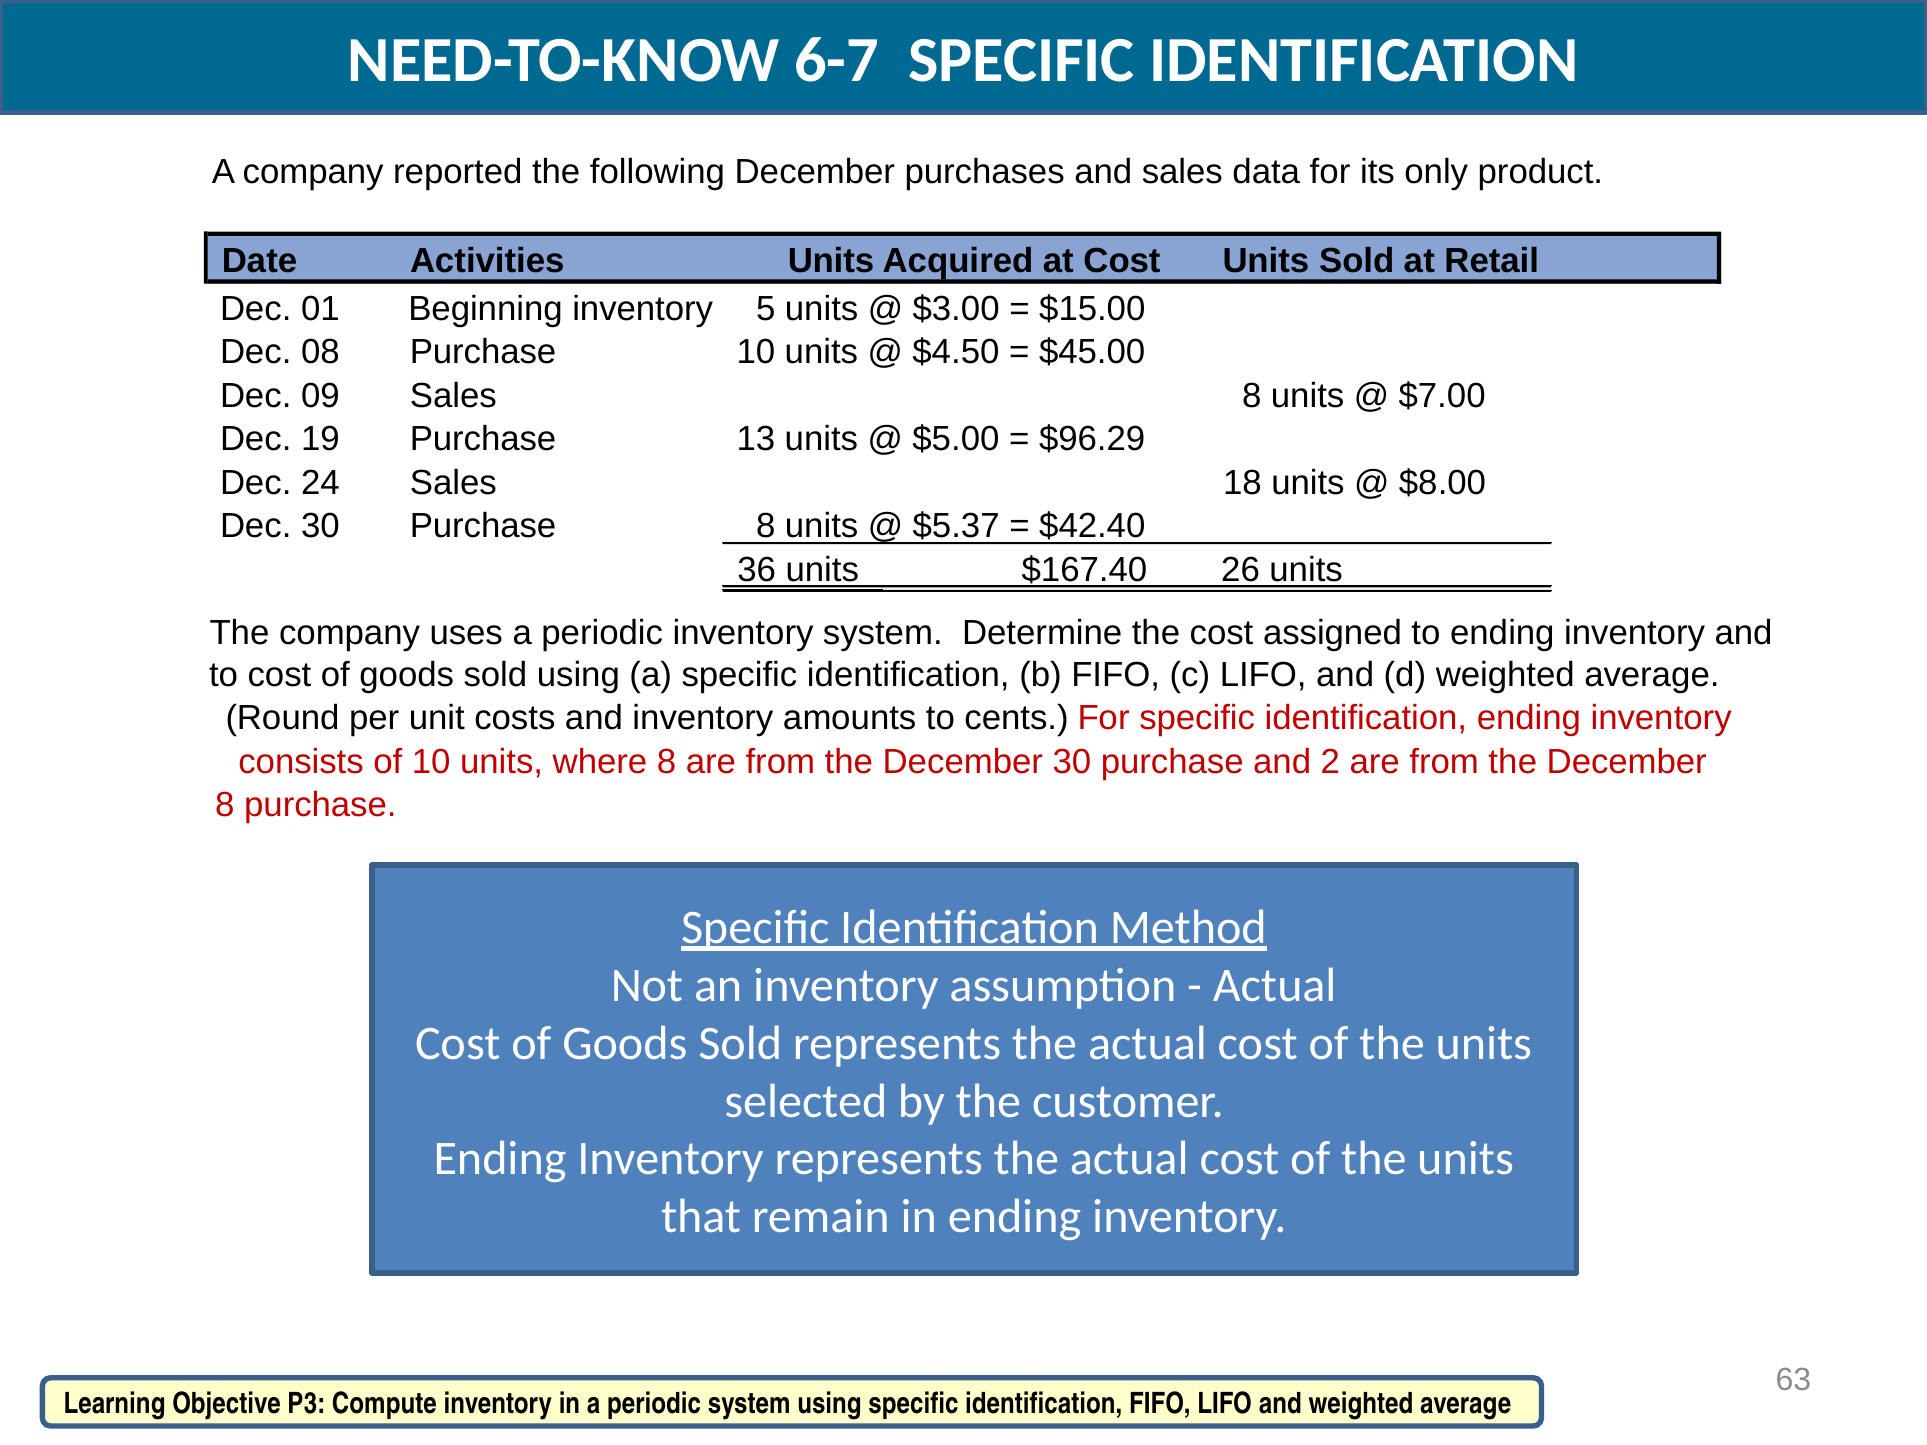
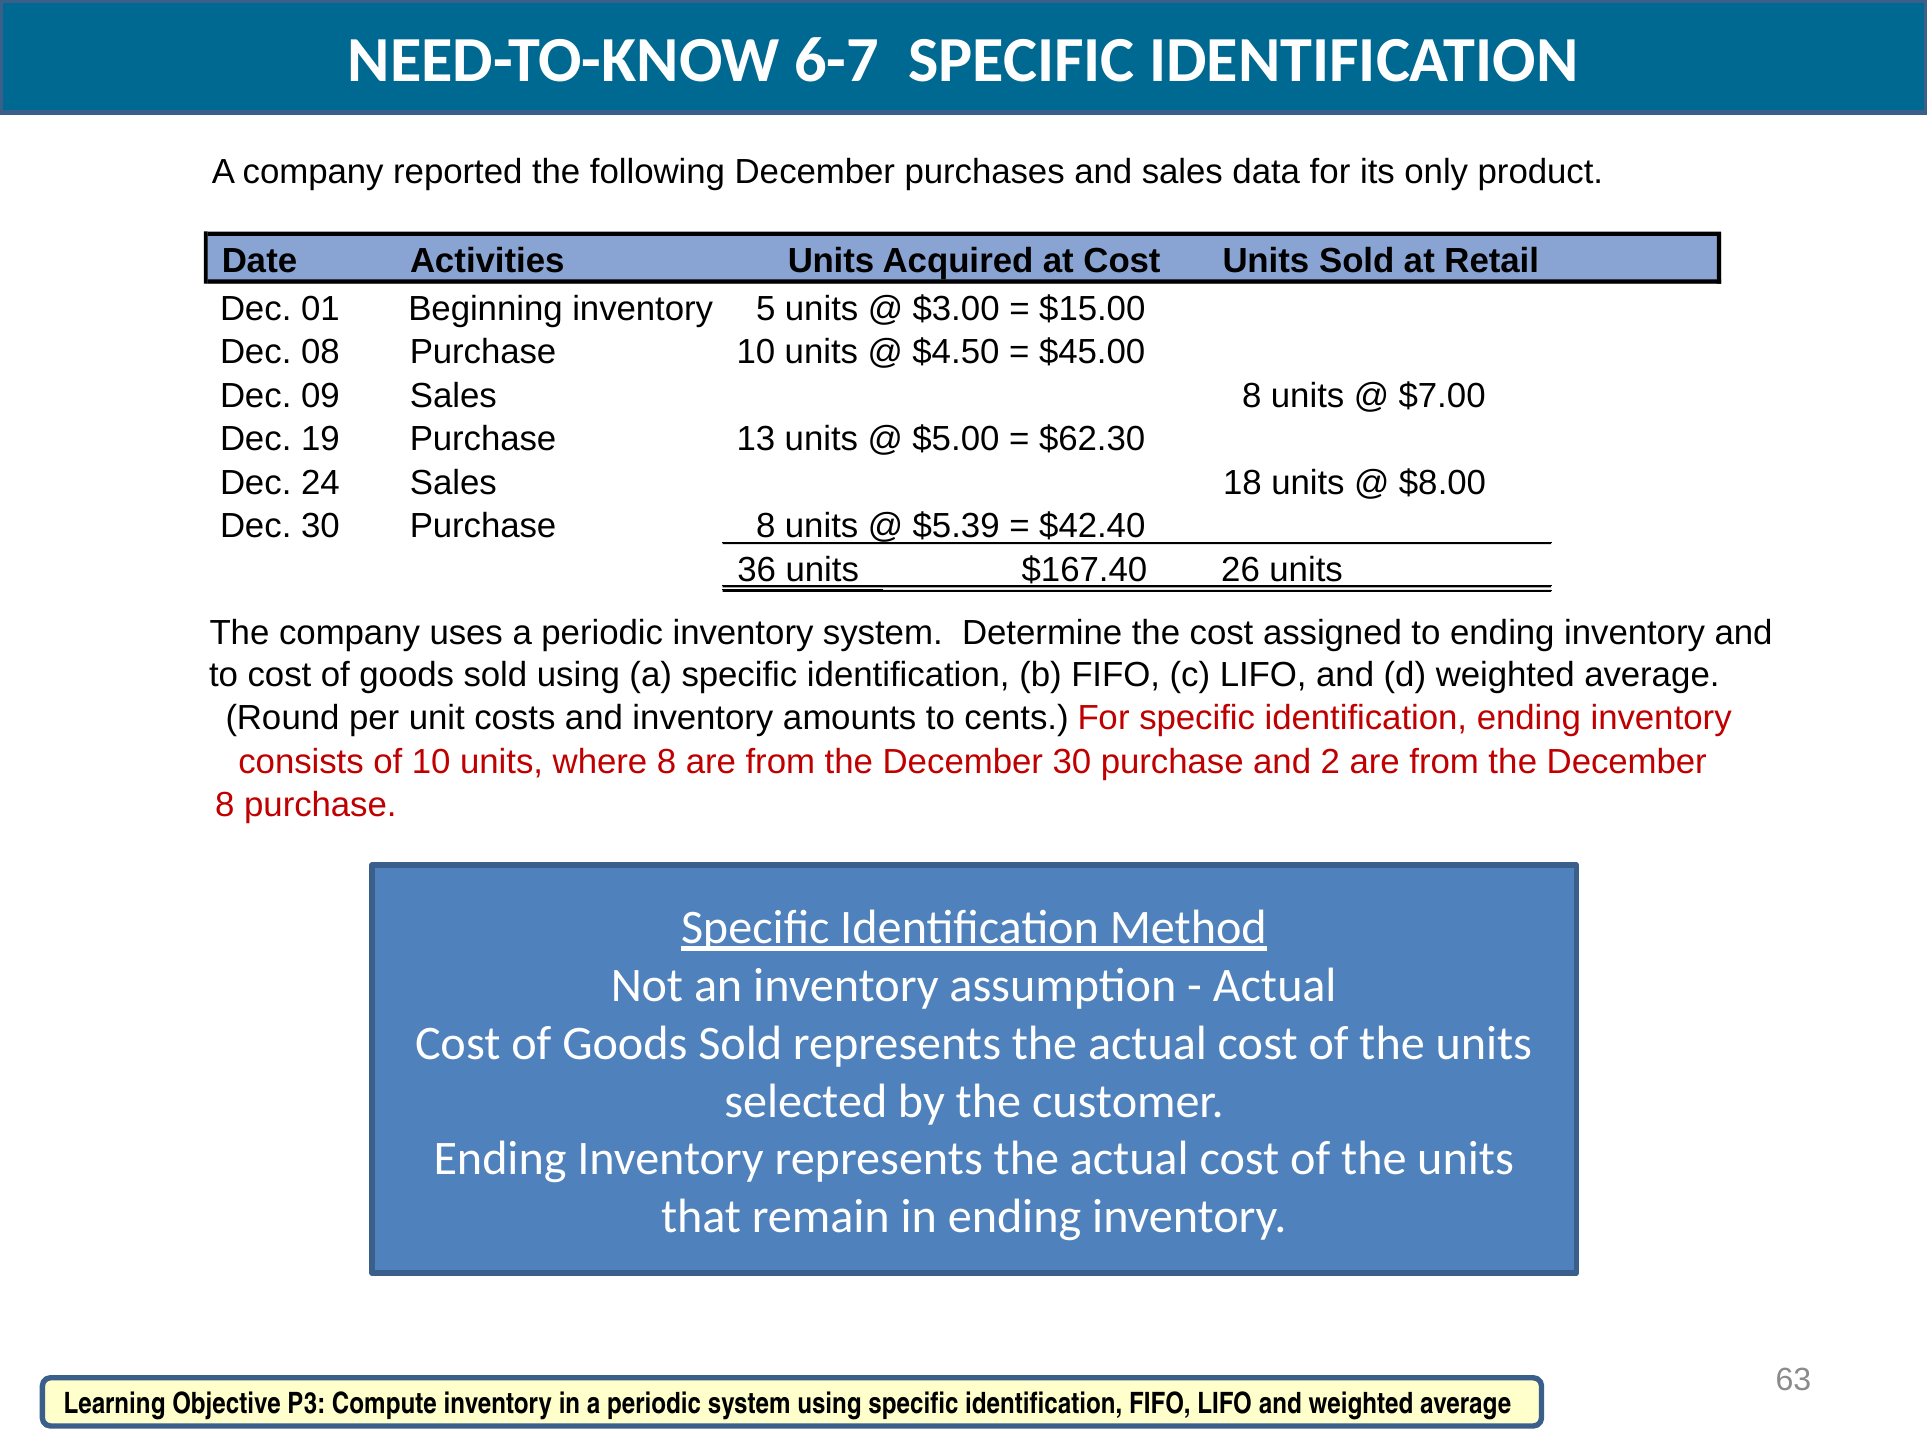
$96.29: $96.29 -> $62.30 (1092, 440)
$5.37: $5.37 -> $5.39 (956, 526)
